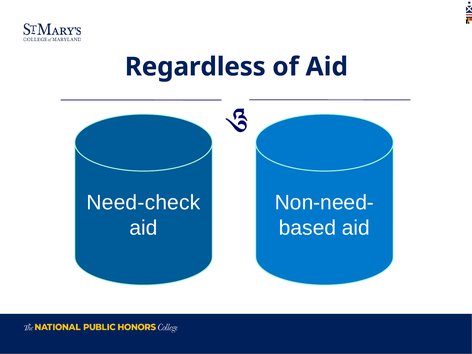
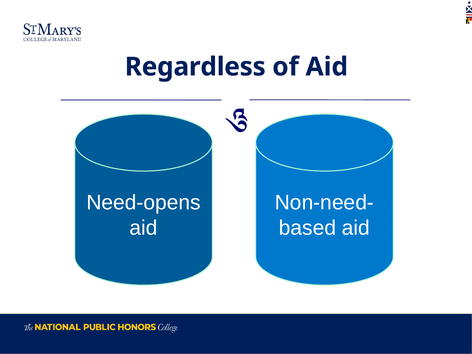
Need-check: Need-check -> Need-opens (144, 203)
